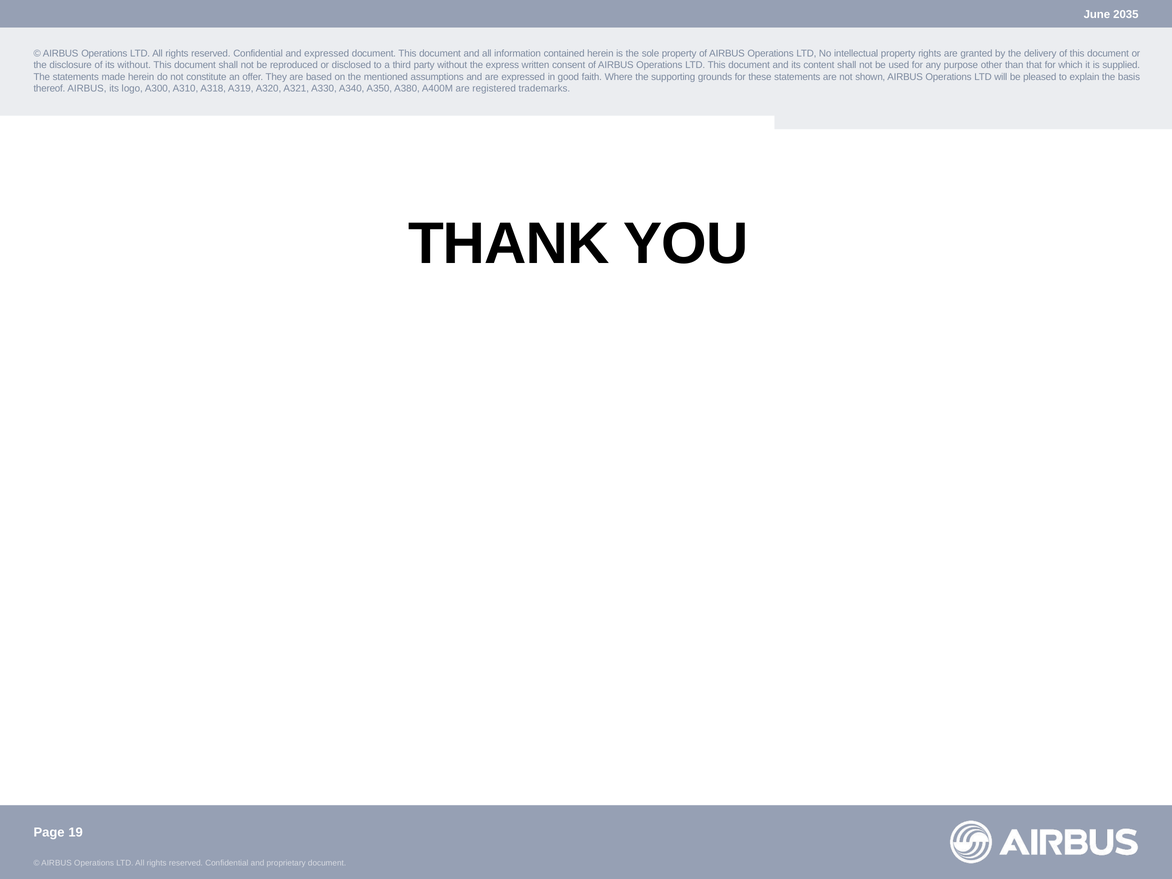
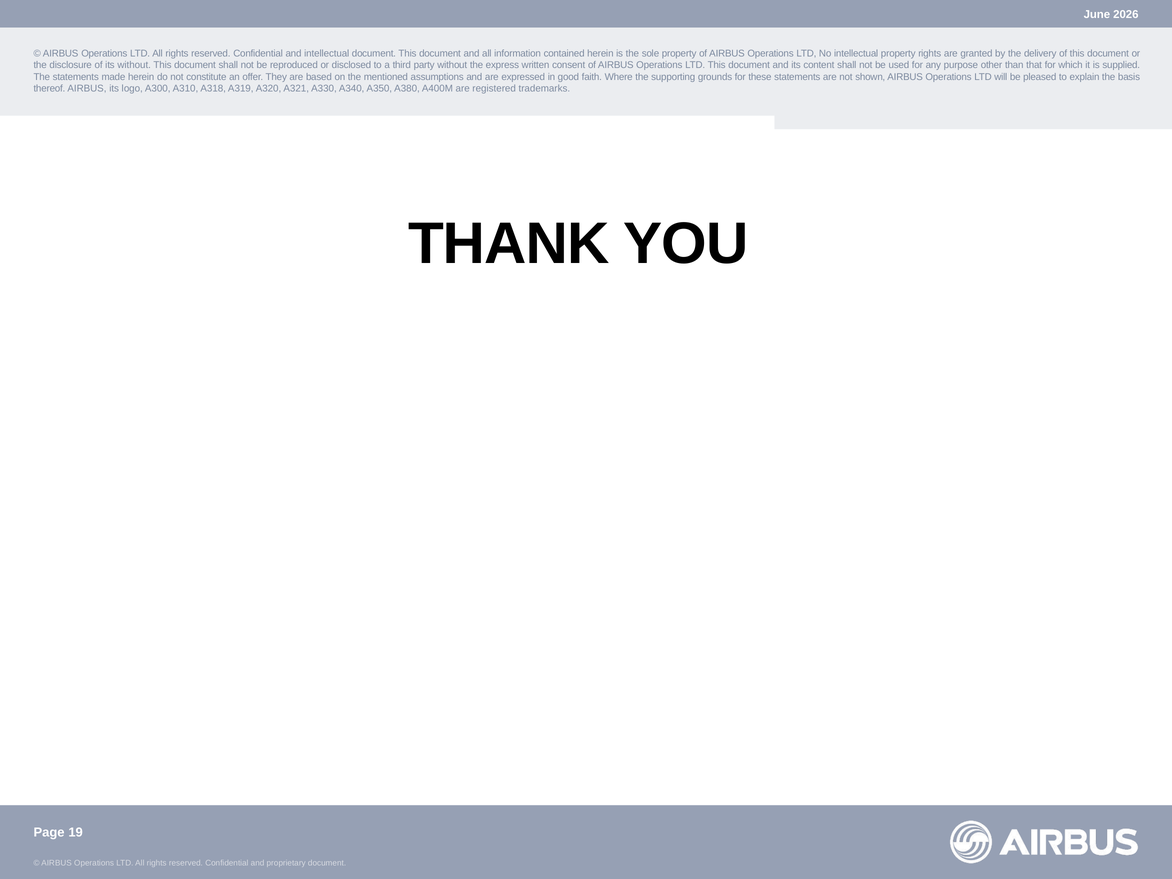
2035: 2035 -> 2026 (1126, 15)
and expressed: expressed -> intellectual (327, 53)
